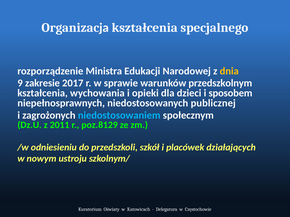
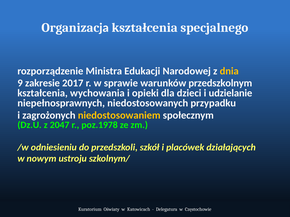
sposobem: sposobem -> udzielanie (230, 93)
publicznej: publicznej -> przypadku (213, 103)
niedostosowaniem colour: light blue -> yellow (119, 116)
2011: 2011 -> 2047 (60, 125)
poz.8129: poz.8129 -> poz.1978 (100, 125)
